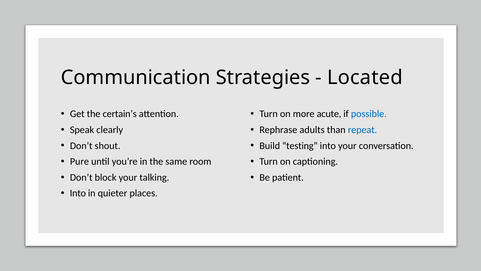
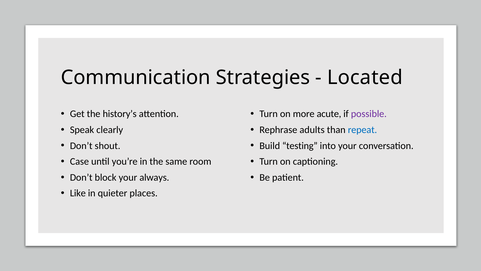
certain’s: certain’s -> history’s (120, 114)
possible colour: blue -> purple (369, 114)
Pure: Pure -> Case (79, 161)
talking: talking -> always (154, 177)
Into: Into -> Like (78, 193)
